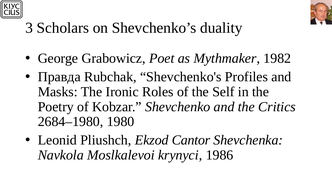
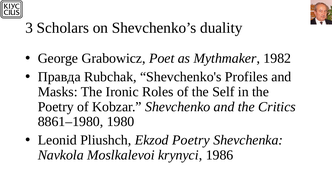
2684–1980: 2684–1980 -> 8861–1980 (71, 122)
Ekzod Cantor: Cantor -> Poetry (191, 140)
